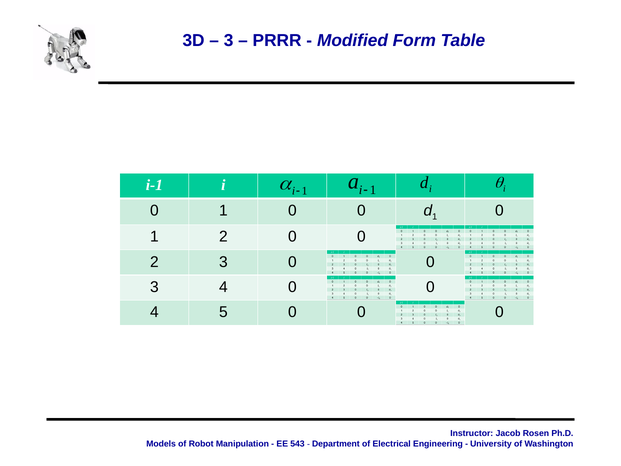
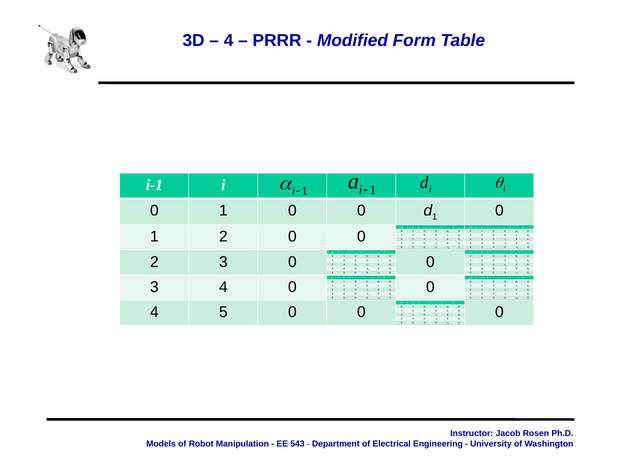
3: 3 -> 4 (229, 40)
